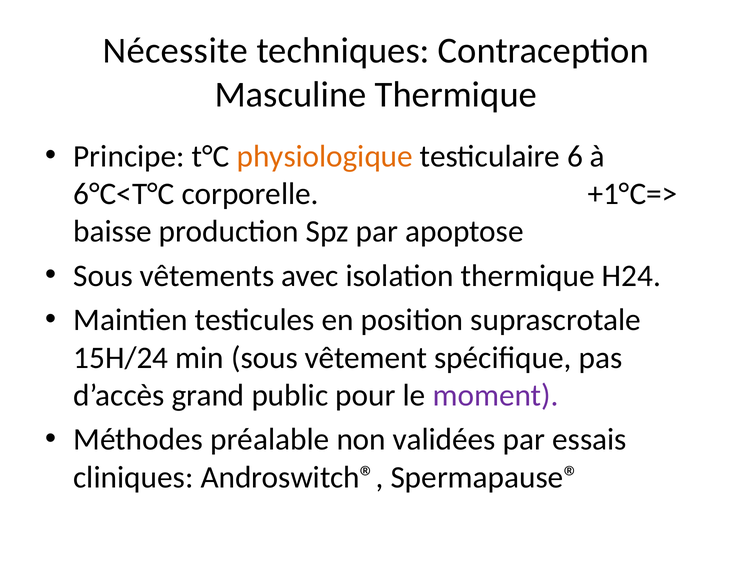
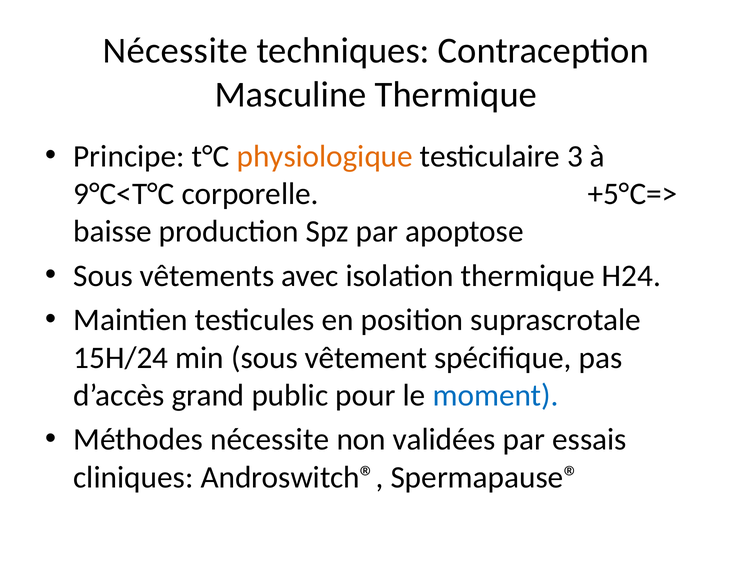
6: 6 -> 3 (575, 156)
6°C<T°C: 6°C<T°C -> 9°C<T°C (124, 194)
+1°C=>: +1°C=> -> +5°C=> (633, 194)
moment colour: purple -> blue (496, 395)
Méthodes préalable: préalable -> nécessite (270, 440)
